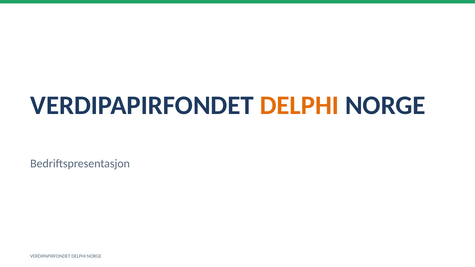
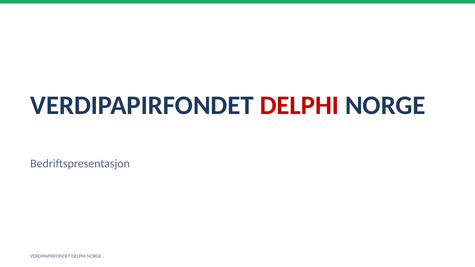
DELPHI colour: orange -> red (299, 105)
